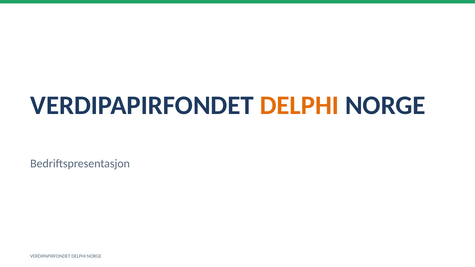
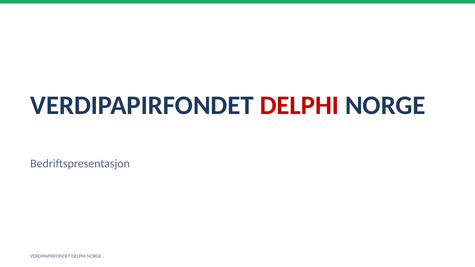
DELPHI colour: orange -> red (299, 105)
